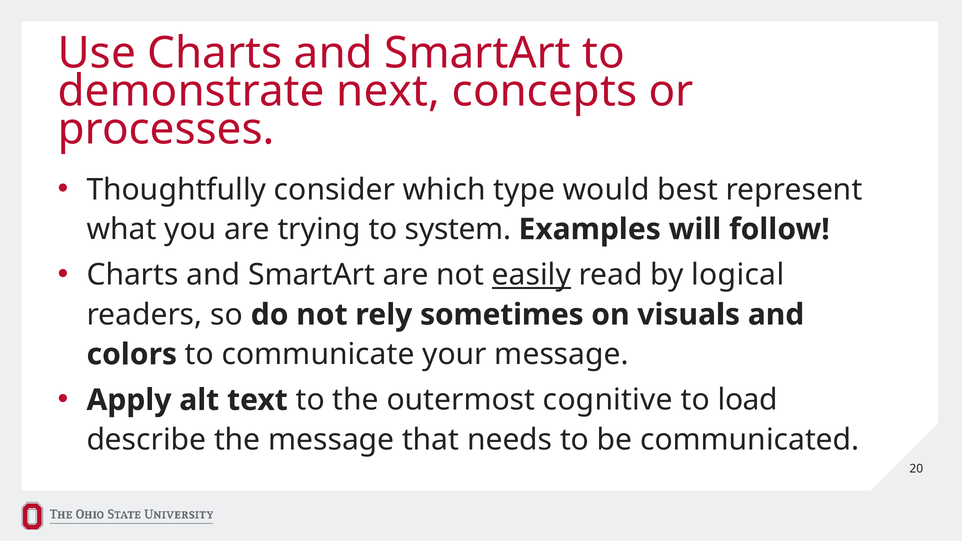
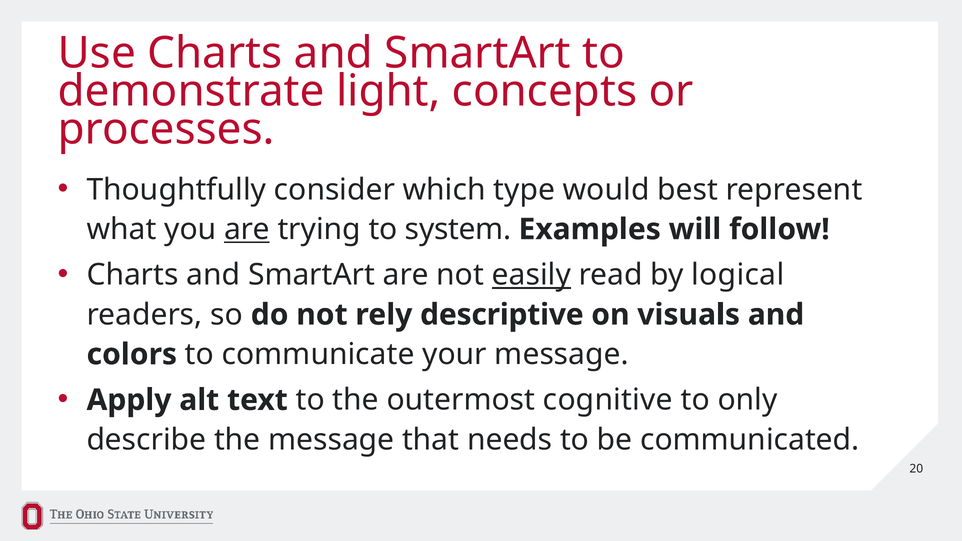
next: next -> light (388, 91)
are underline: none -> present (247, 229)
sometimes: sometimes -> descriptive (502, 315)
load: load -> only (748, 400)
